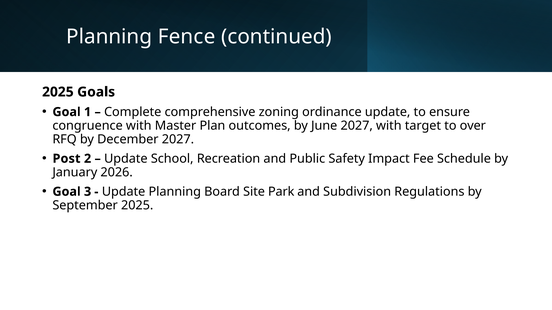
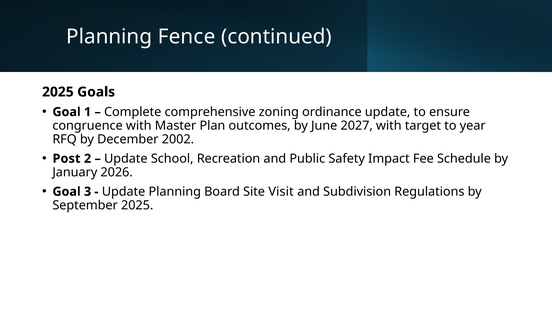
over: over -> year (473, 126)
December 2027: 2027 -> 2002 (178, 139)
Park: Park -> Visit (281, 192)
